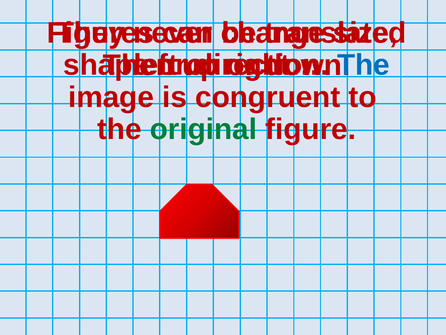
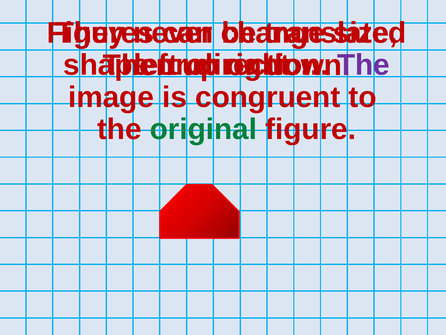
The colour: blue -> purple (363, 65)
